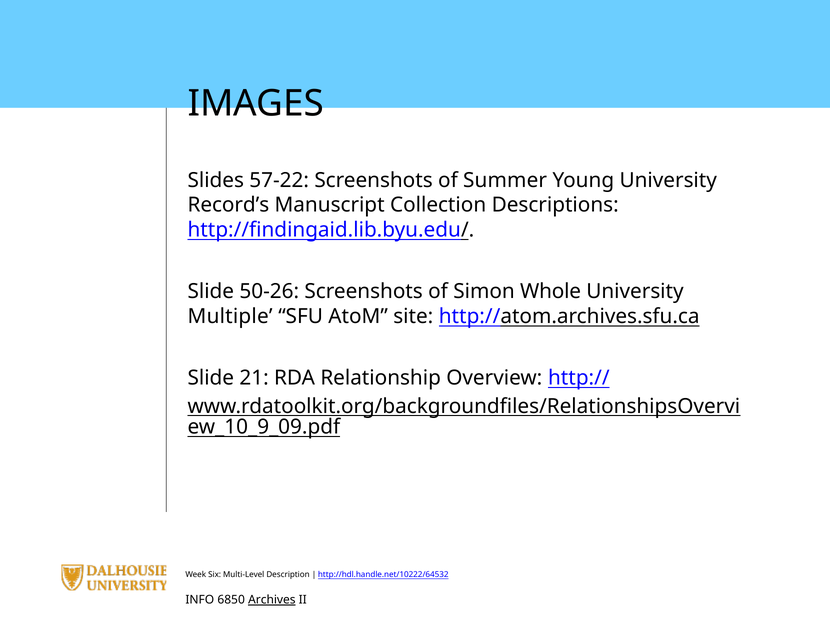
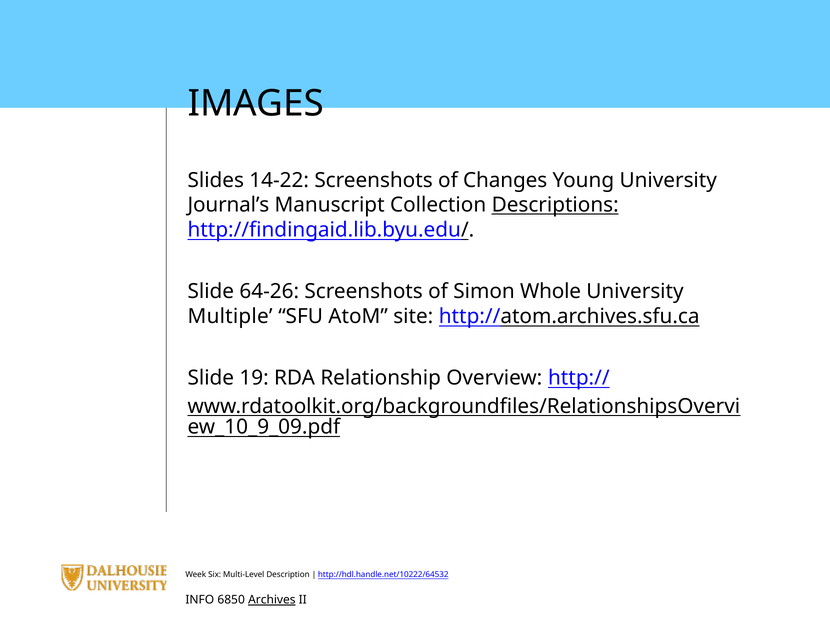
57-22: 57-22 -> 14-22 (279, 180)
Summer: Summer -> Changes (505, 180)
Record’s: Record’s -> Journal’s (228, 205)
Descriptions underline: none -> present (555, 205)
50-26: 50-26 -> 64-26 (269, 291)
21: 21 -> 19 (254, 378)
